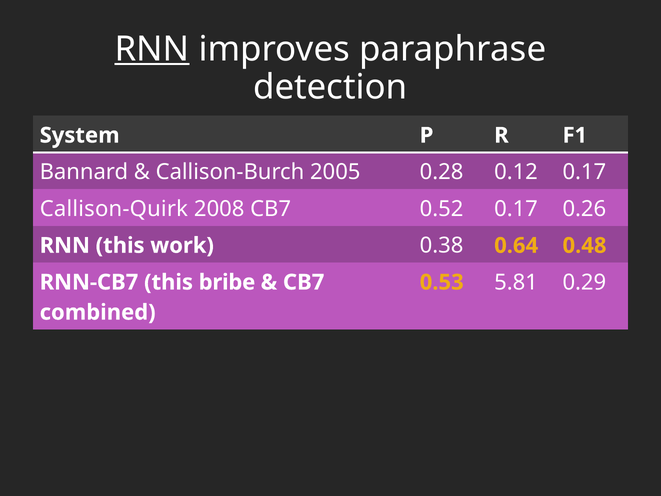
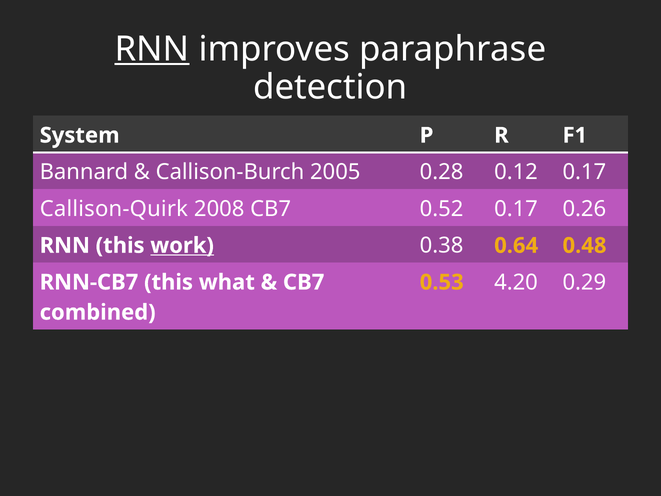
work underline: none -> present (182, 245)
bribe: bribe -> what (227, 282)
5.81: 5.81 -> 4.20 (516, 282)
